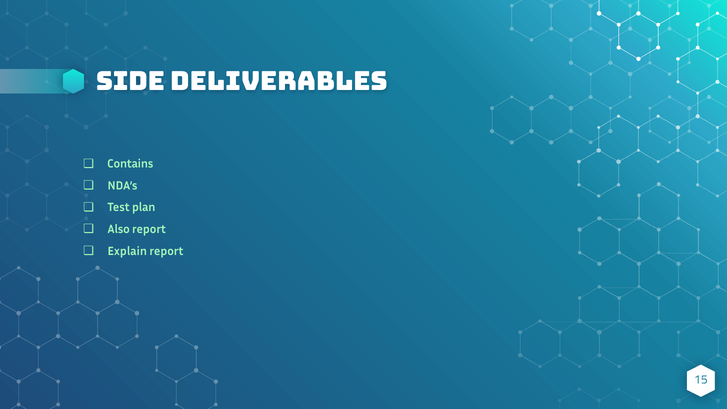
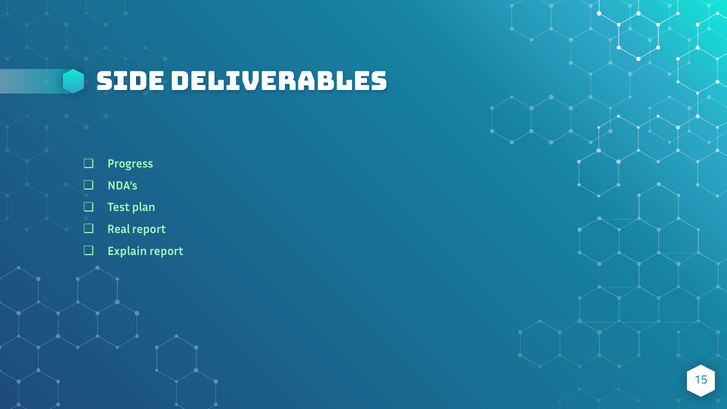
Contains: Contains -> Progress (130, 164)
Also: Also -> Real (119, 229)
